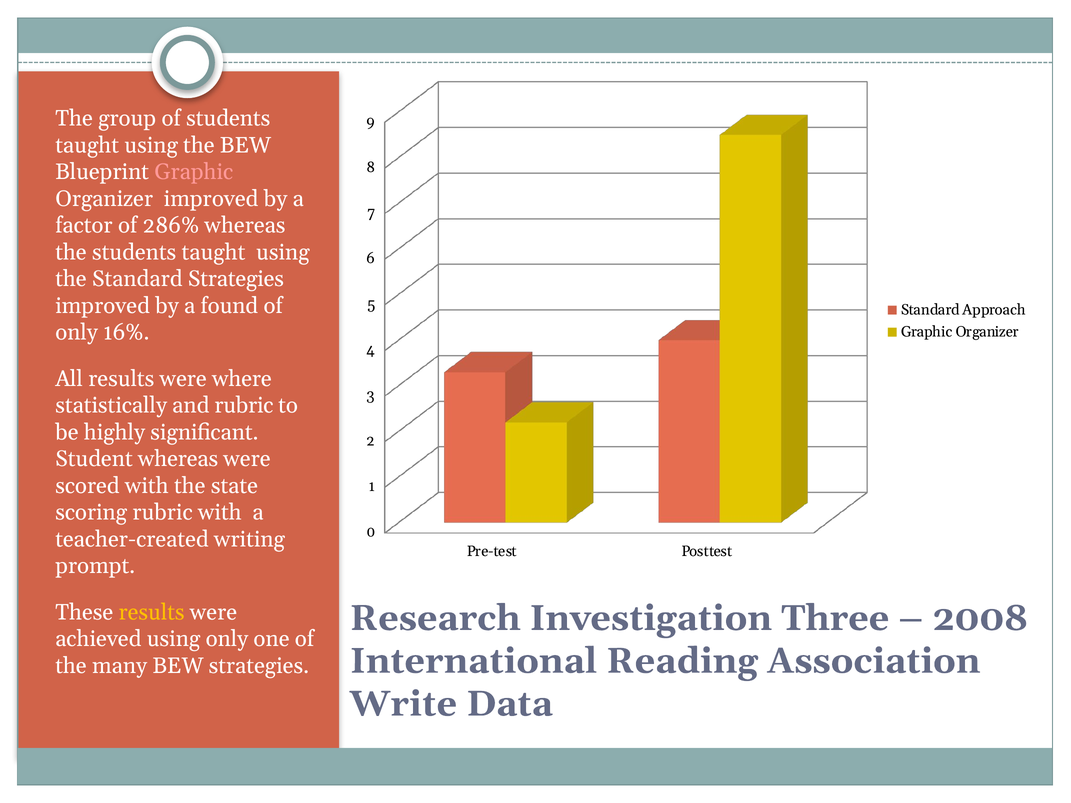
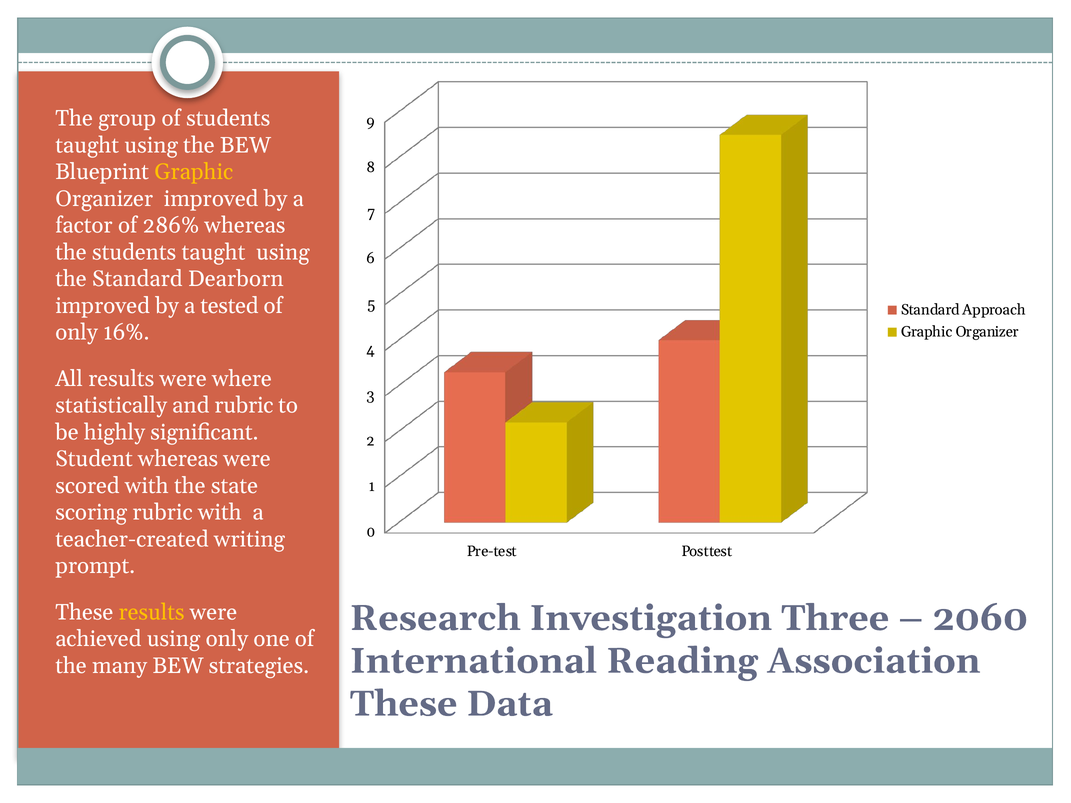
Graphic colour: pink -> yellow (194, 172)
Standard Strategies: Strategies -> Dearborn (236, 279)
found: found -> tested (229, 306)
2008: 2008 -> 2060 (980, 618)
Write: Write -> These (404, 704)
